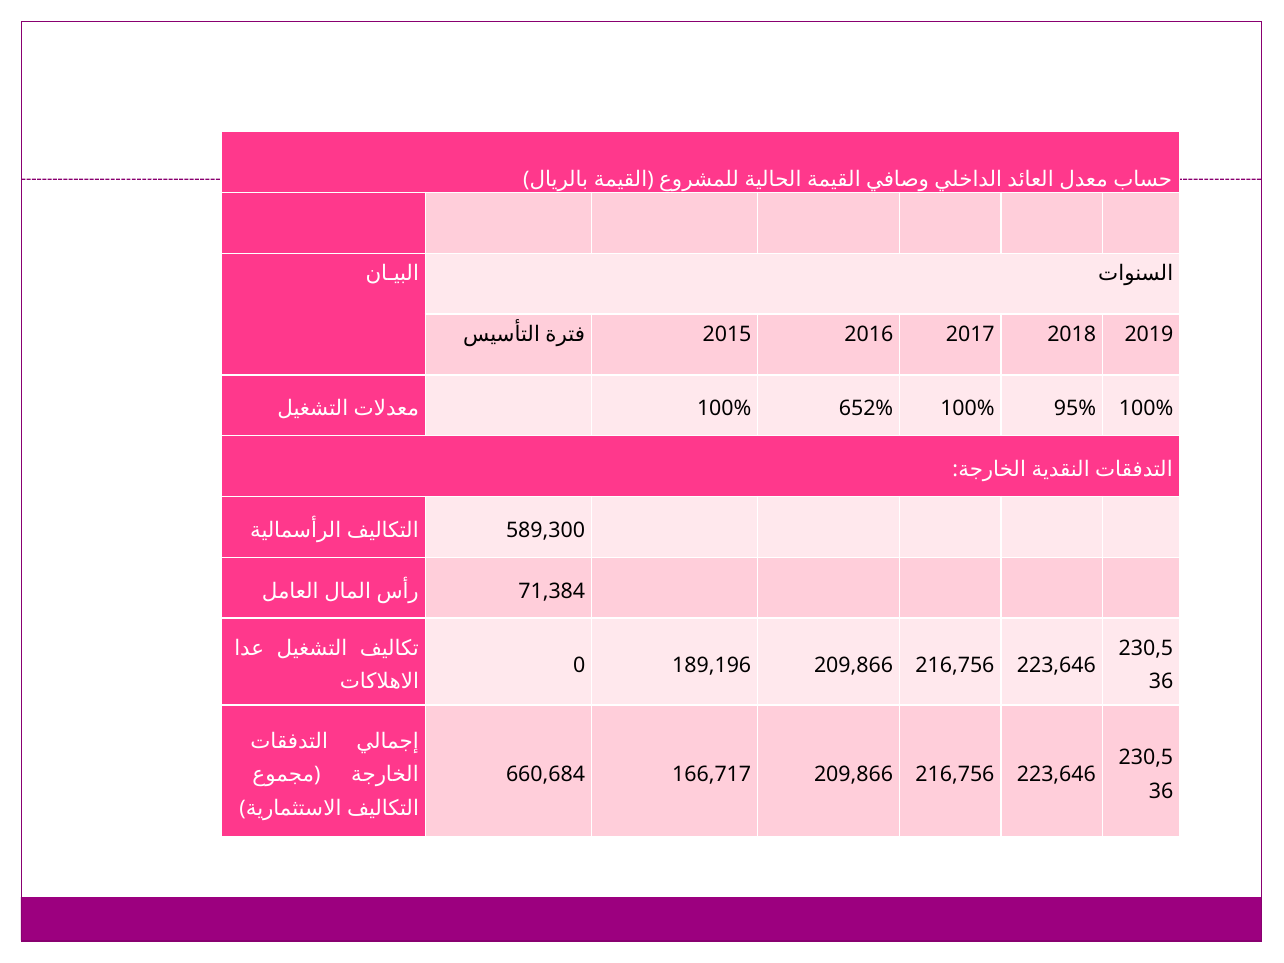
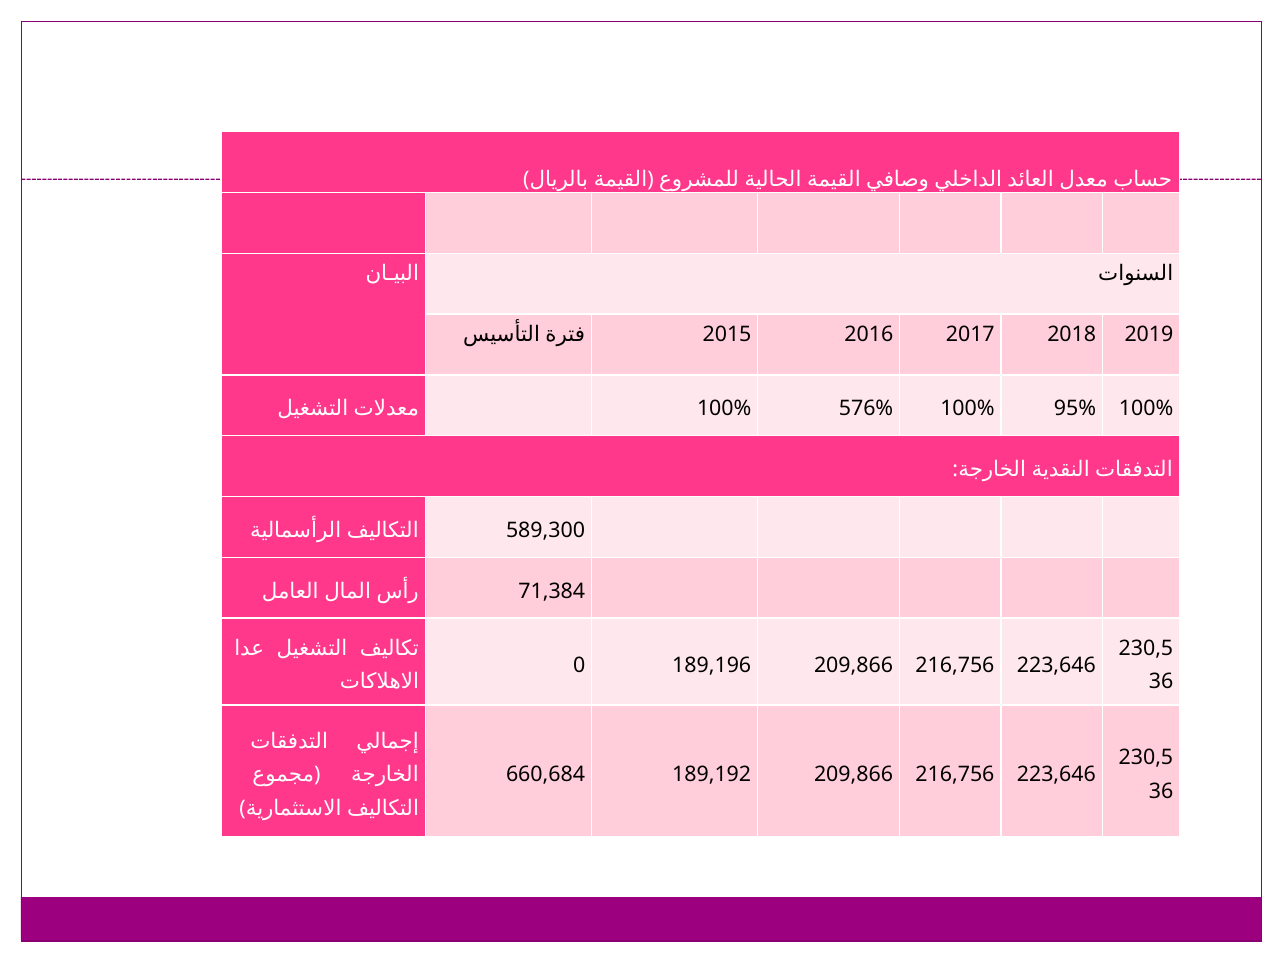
652%: 652% -> 576% (866, 409)
166,717: 166,717 -> 189,192 (712, 775)
